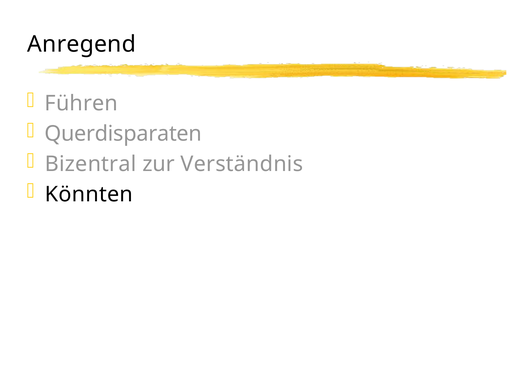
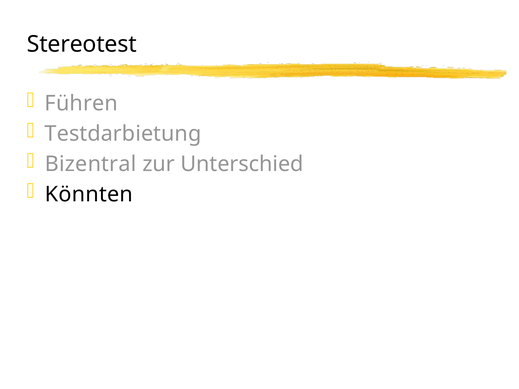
Anregend: Anregend -> Stereotest (82, 44)
Querdisparaten: Querdisparaten -> Testdarbietung (123, 134)
Verständnis: Verständnis -> Unterschied (242, 164)
